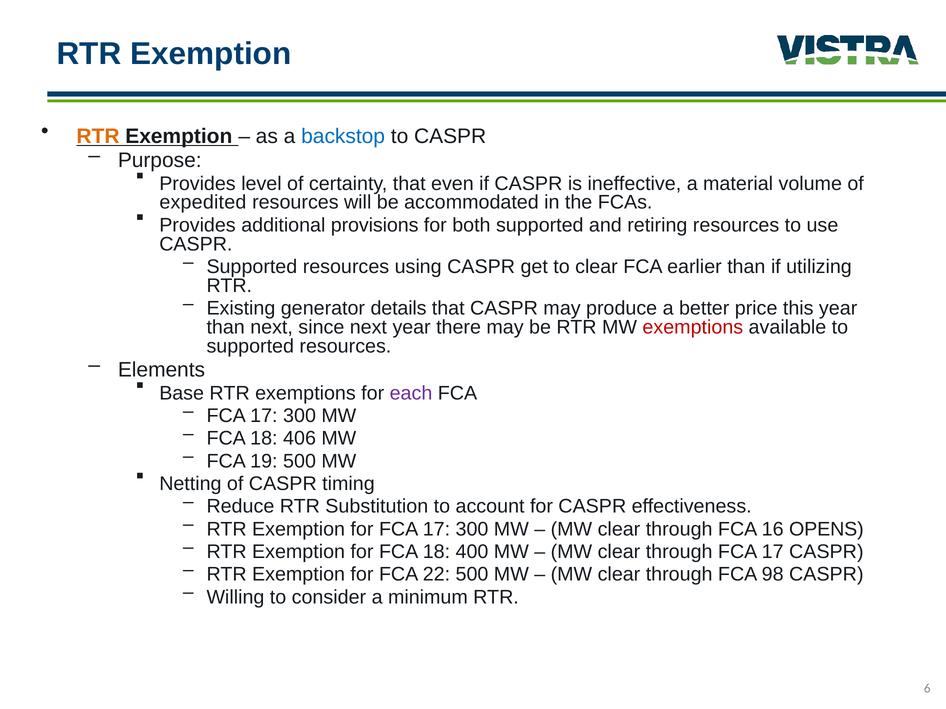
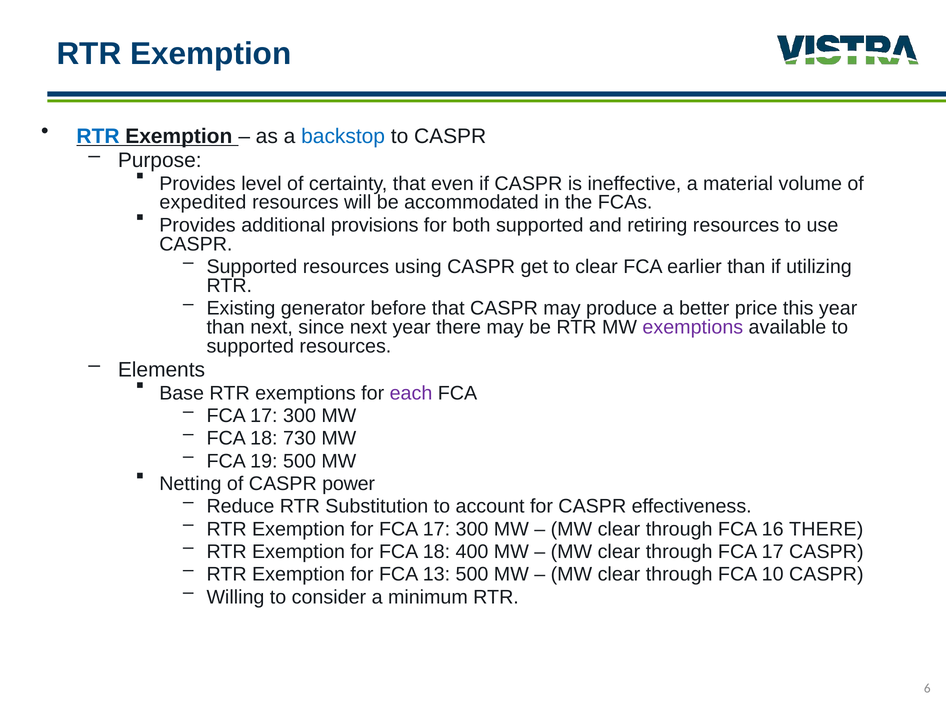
RTR colour: orange -> blue (98, 136)
details: details -> before (398, 309)
exemptions colour: red -> purple (693, 327)
406: 406 -> 730 (300, 439)
timing: timing -> power (349, 484)
16 OPENS: OPENS -> THERE (826, 529)
22: 22 -> 13 (436, 575)
98: 98 -> 10 (773, 575)
